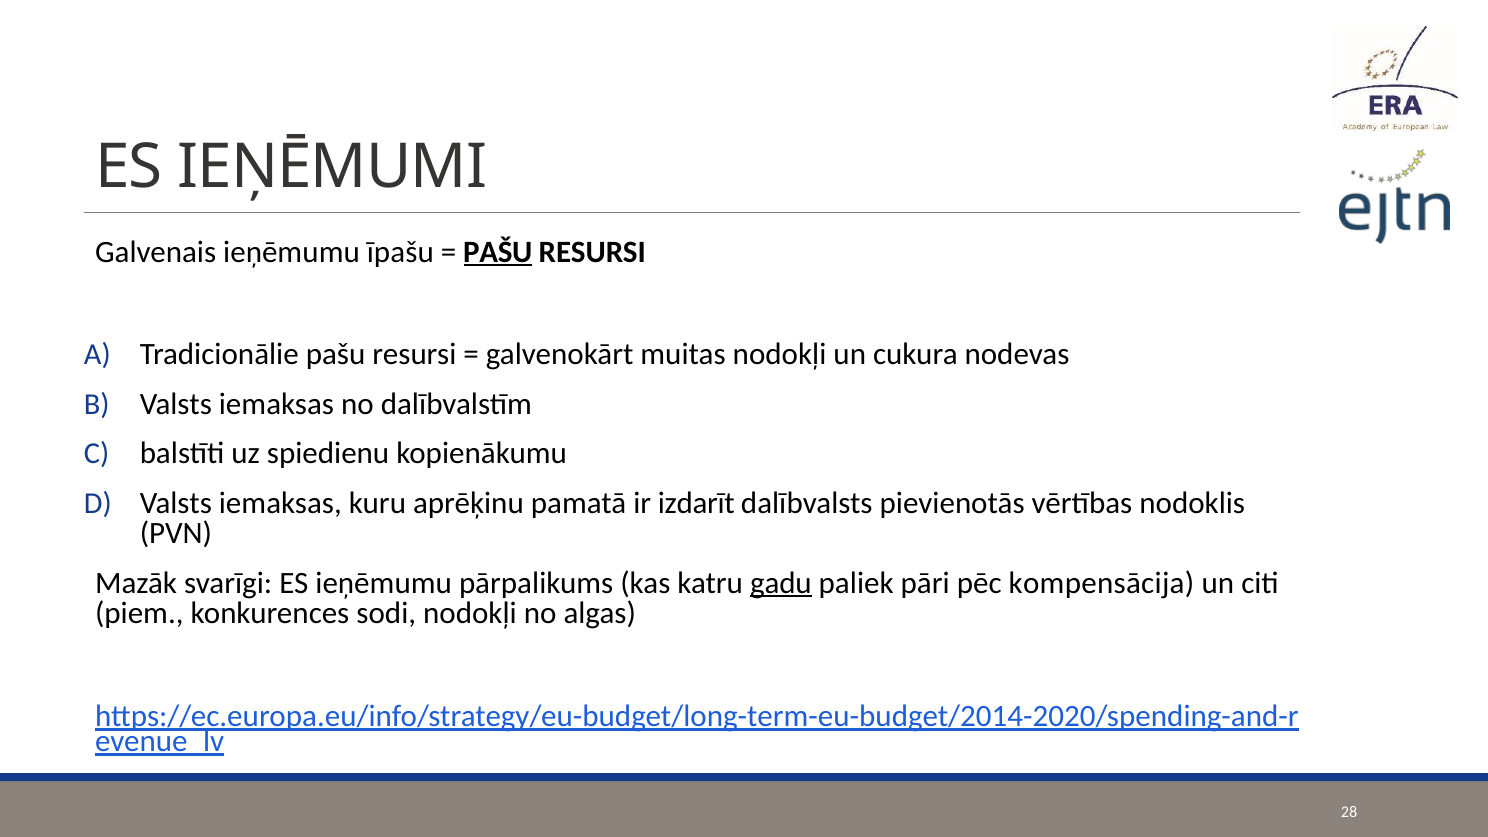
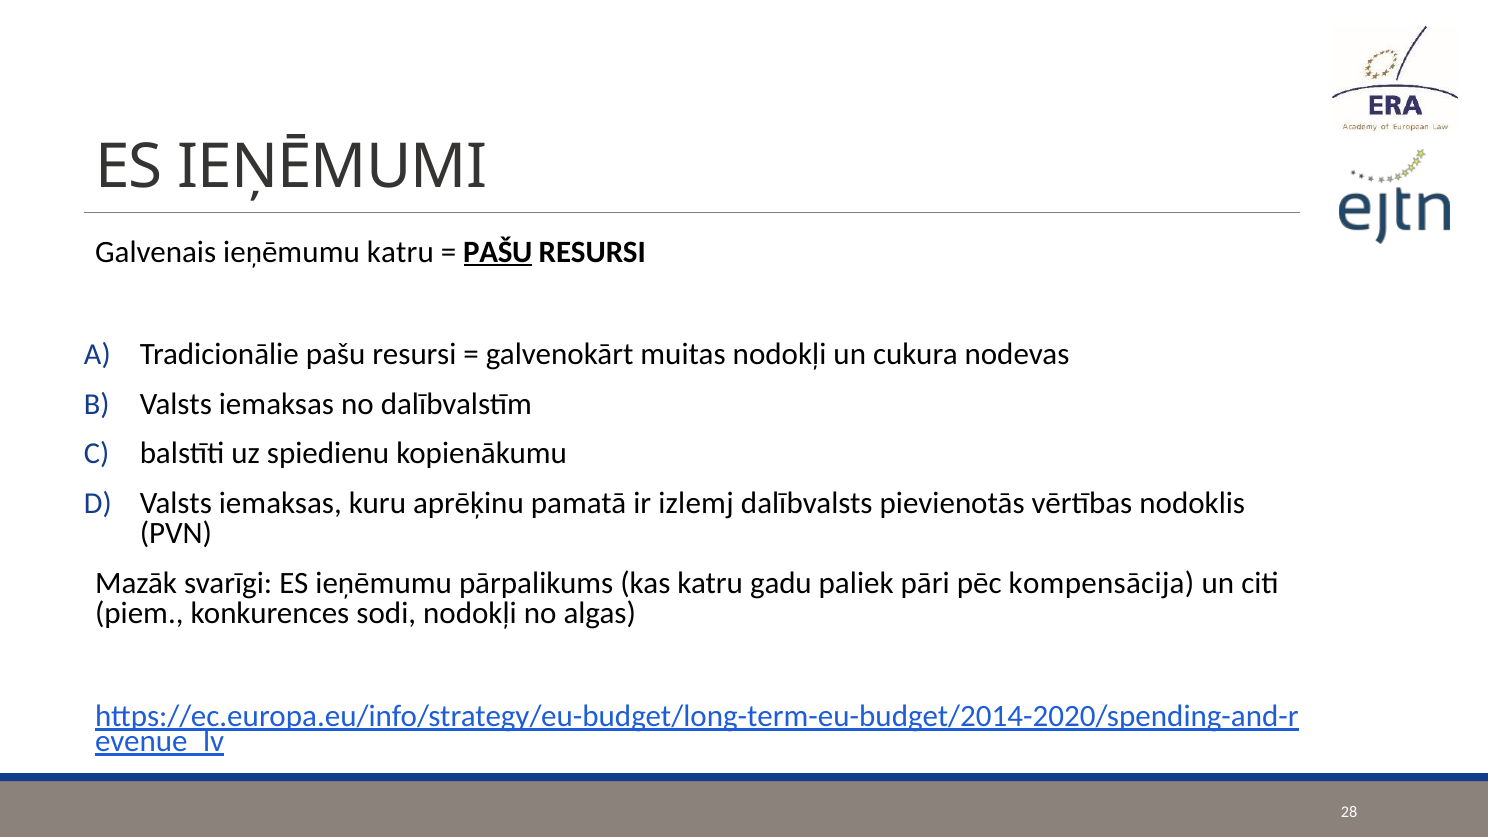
ieņēmumu īpašu: īpašu -> katru (400, 252)
izdarīt: izdarīt -> izlemj (696, 503)
gadu underline: present -> none (781, 583)
